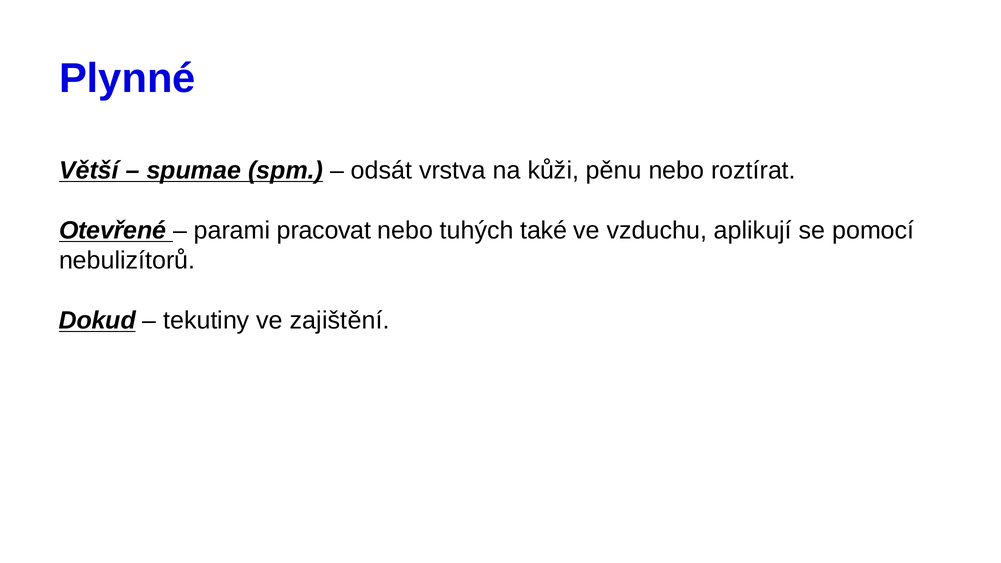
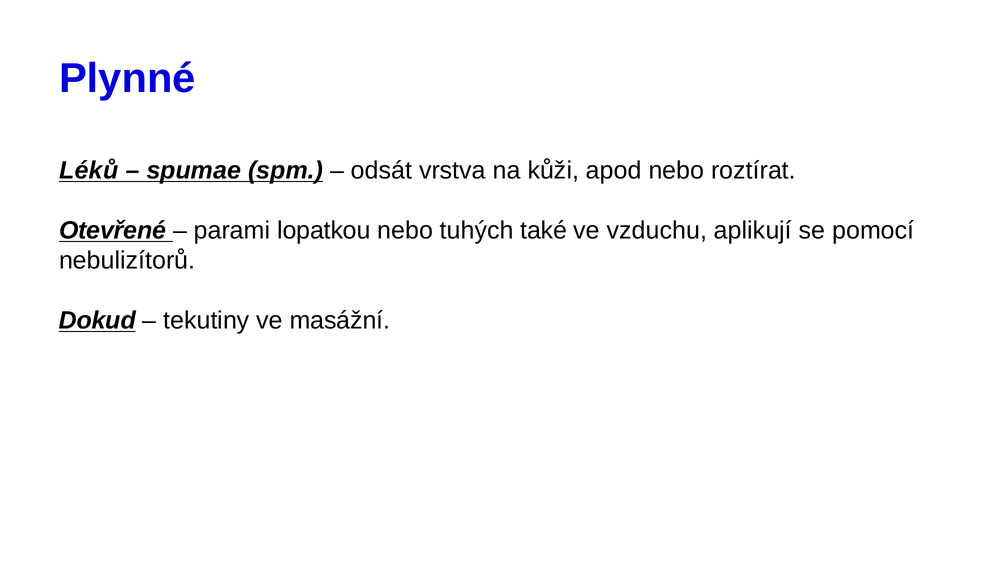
Větší: Větší -> Léků (89, 170)
pěnu: pěnu -> apod (614, 170)
pracovat: pracovat -> lopatkou (324, 231)
zajištění: zajištění -> masážní (340, 321)
